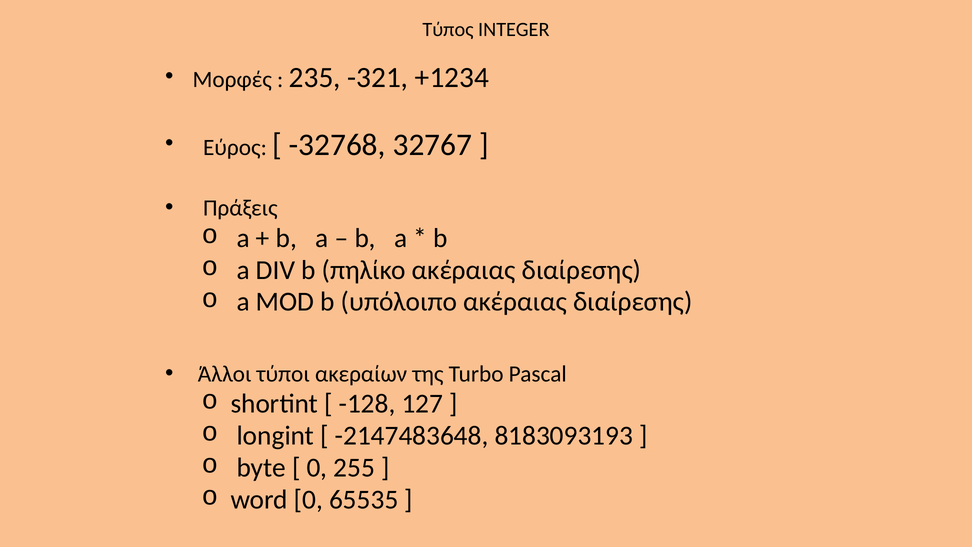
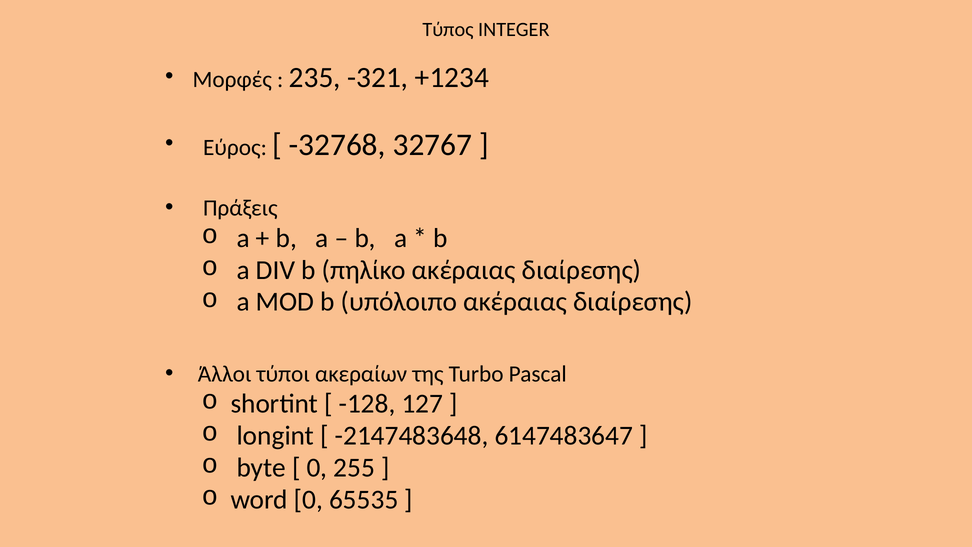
8183093193: 8183093193 -> 6147483647 (564, 436)
